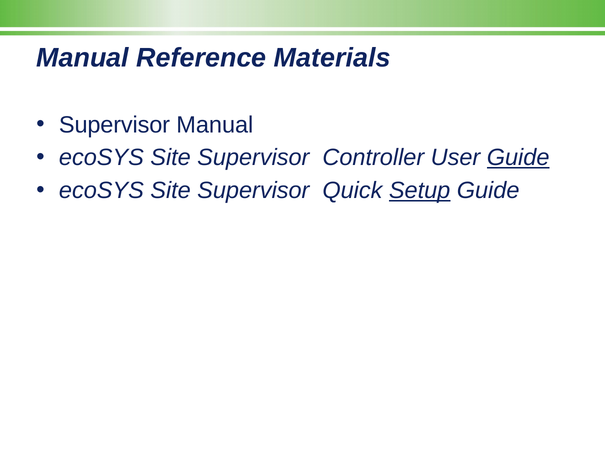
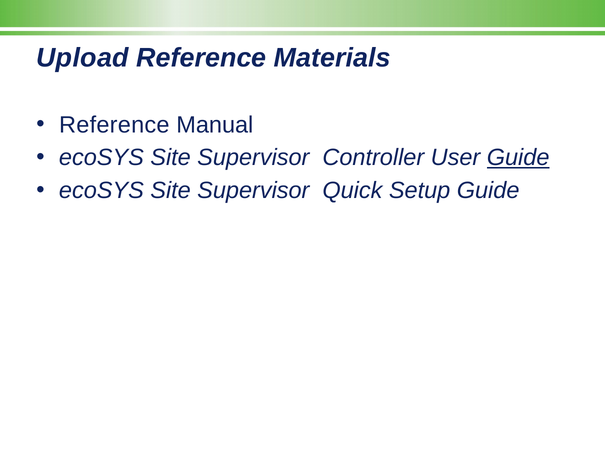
Manual: Manual -> Upload (82, 58)
Supervisor: Supervisor -> Reference (114, 125)
Setup underline: present -> none (420, 191)
